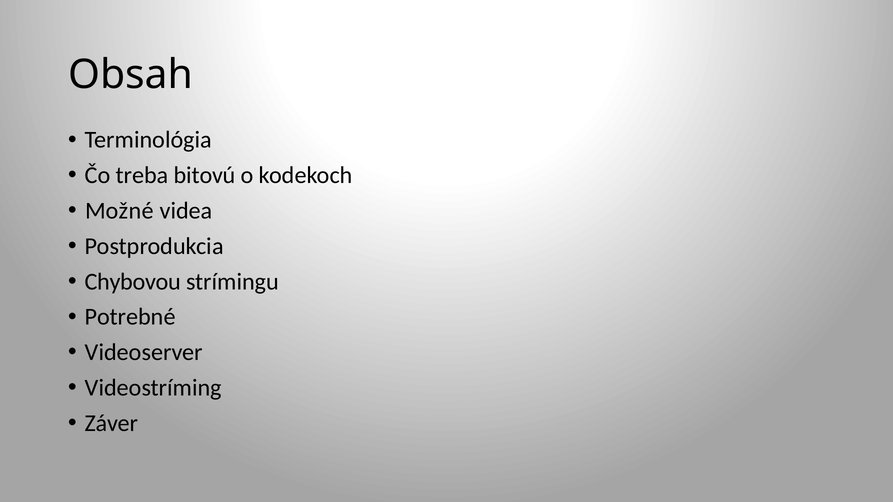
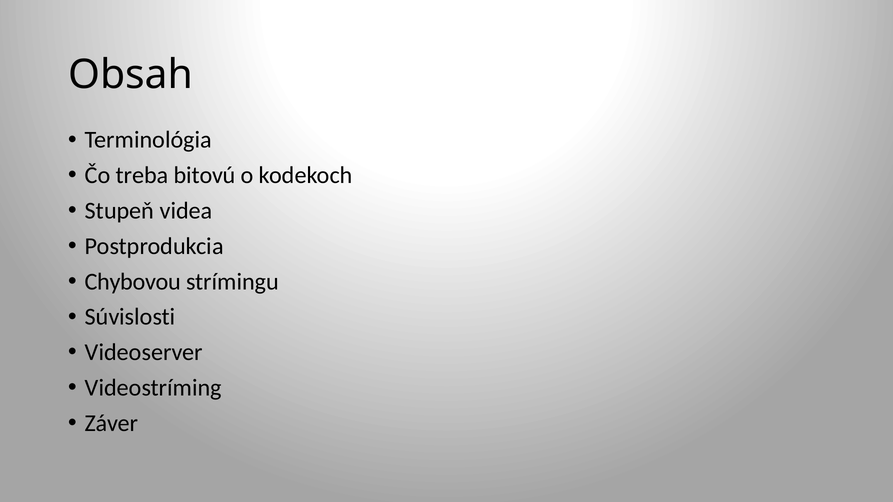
Možné: Možné -> Stupeň (119, 211)
Potrebné: Potrebné -> Súvislosti (130, 317)
